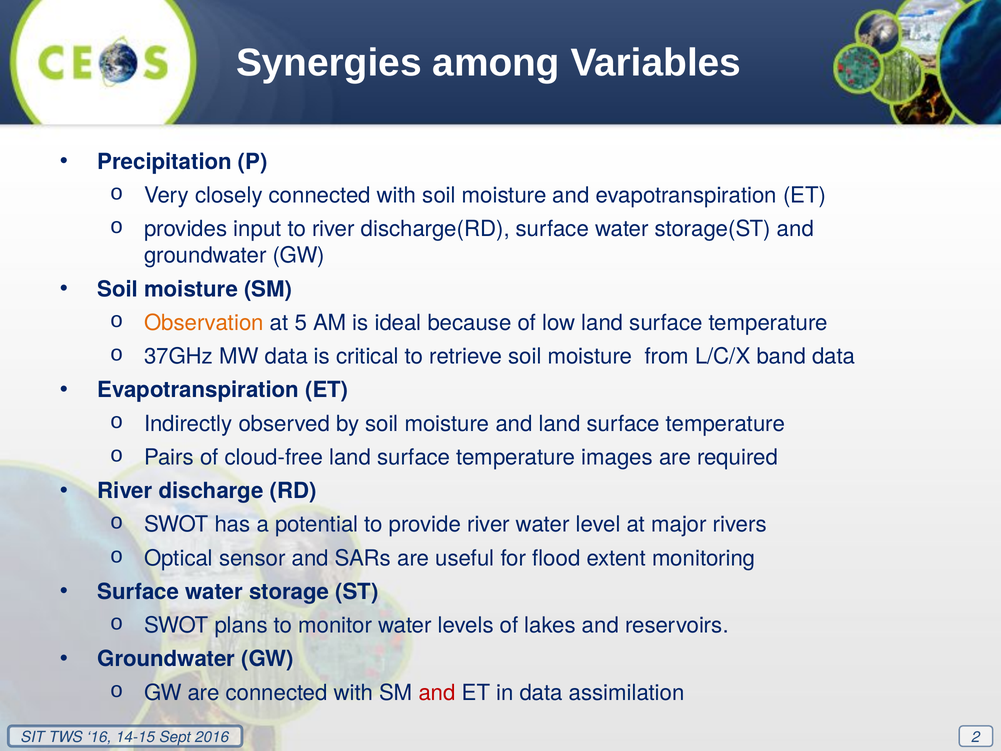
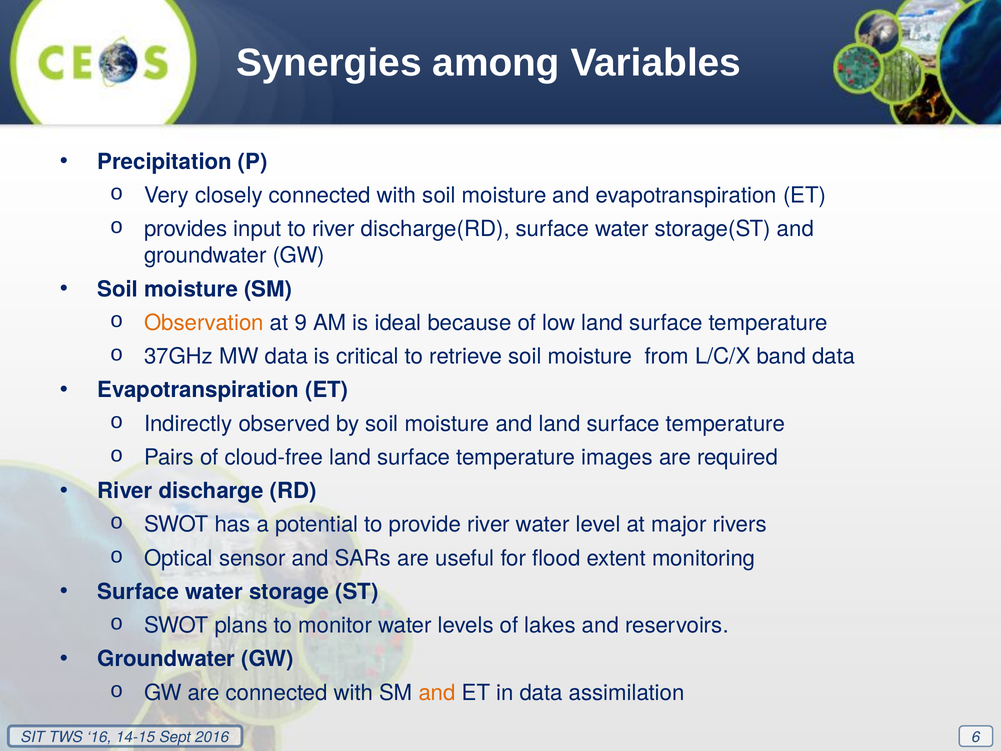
5: 5 -> 9 (301, 323)
and colour: red -> orange (437, 693)
2: 2 -> 6 (976, 737)
